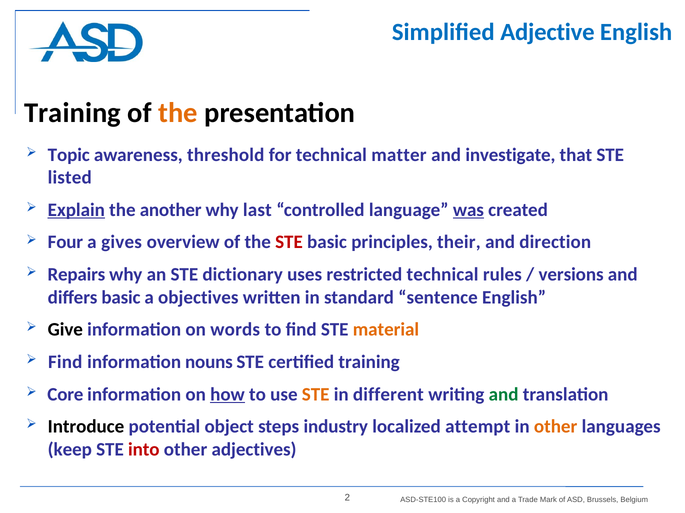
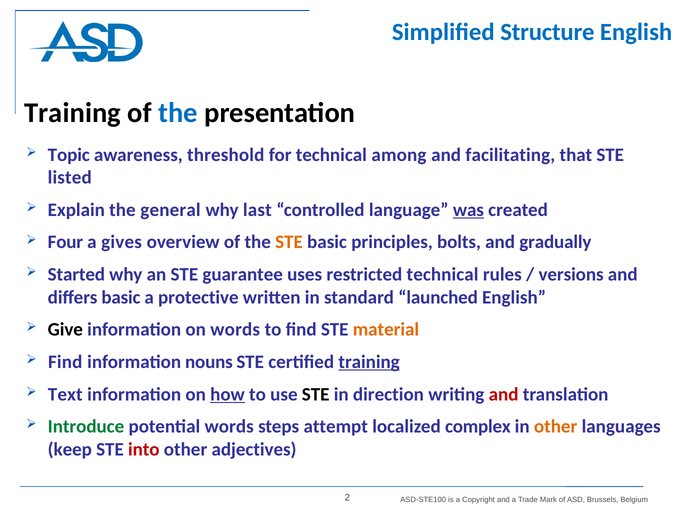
Adjective: Adjective -> Structure (547, 32)
the colour: orange -> blue (178, 113)
matter: matter -> among (399, 155)
investigate: investigate -> facilitating (510, 155)
Explain underline: present -> none (76, 210)
another: another -> general (170, 210)
STE colour: red -> orange (289, 243)
their: their -> bolts (459, 243)
direction: direction -> gradually (555, 243)
Repairs: Repairs -> Started (76, 275)
dictionary: dictionary -> guarantee (243, 275)
objectives: objectives -> protective (198, 298)
sentence: sentence -> launched (438, 298)
training underline: none -> present (369, 362)
Core: Core -> Text (65, 395)
STE colour: orange -> black (316, 395)
different: different -> direction (388, 395)
and colour: green -> red (504, 395)
Introduce colour: black -> green (86, 427)
potential object: object -> words (229, 427)
industry: industry -> attempt (336, 427)
attempt: attempt -> complex (478, 427)
